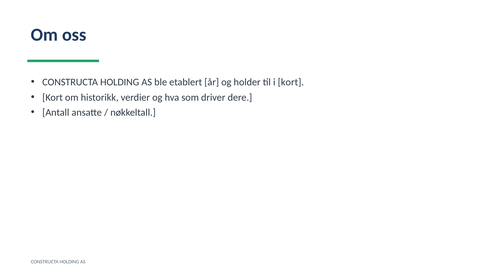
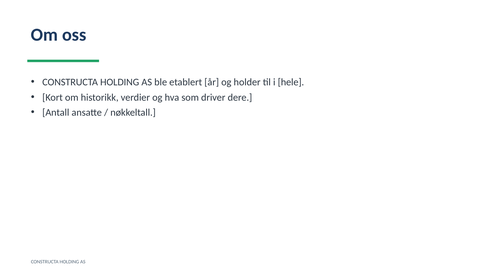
i kort: kort -> hele (291, 82)
